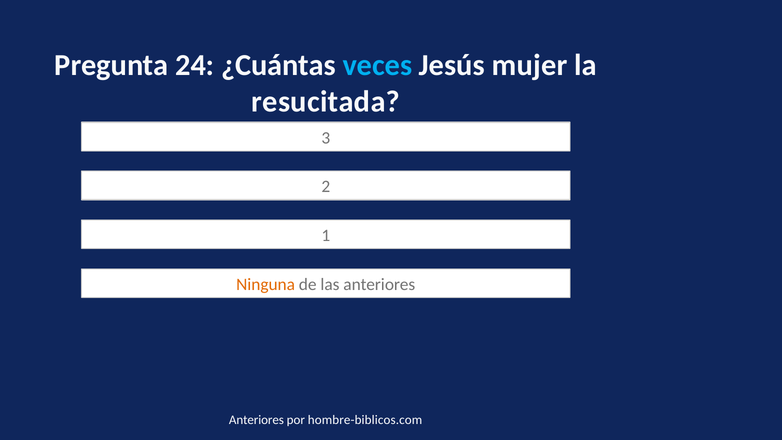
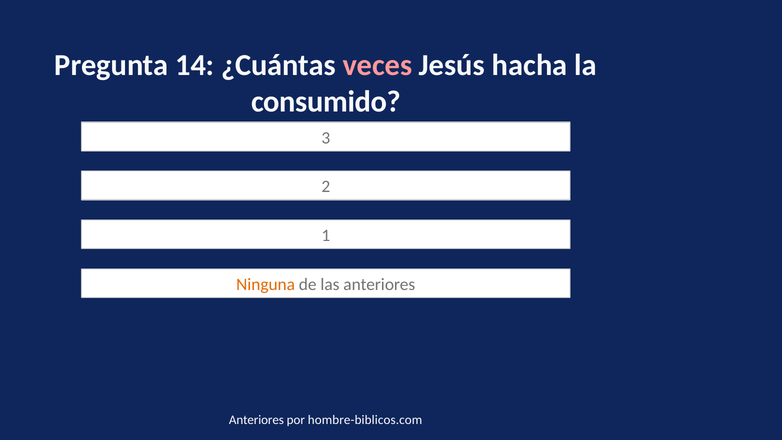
24: 24 -> 14 (195, 65)
veces colour: light blue -> pink (377, 65)
mujer: mujer -> hacha (530, 65)
resucitada: resucitada -> consumido (326, 102)
